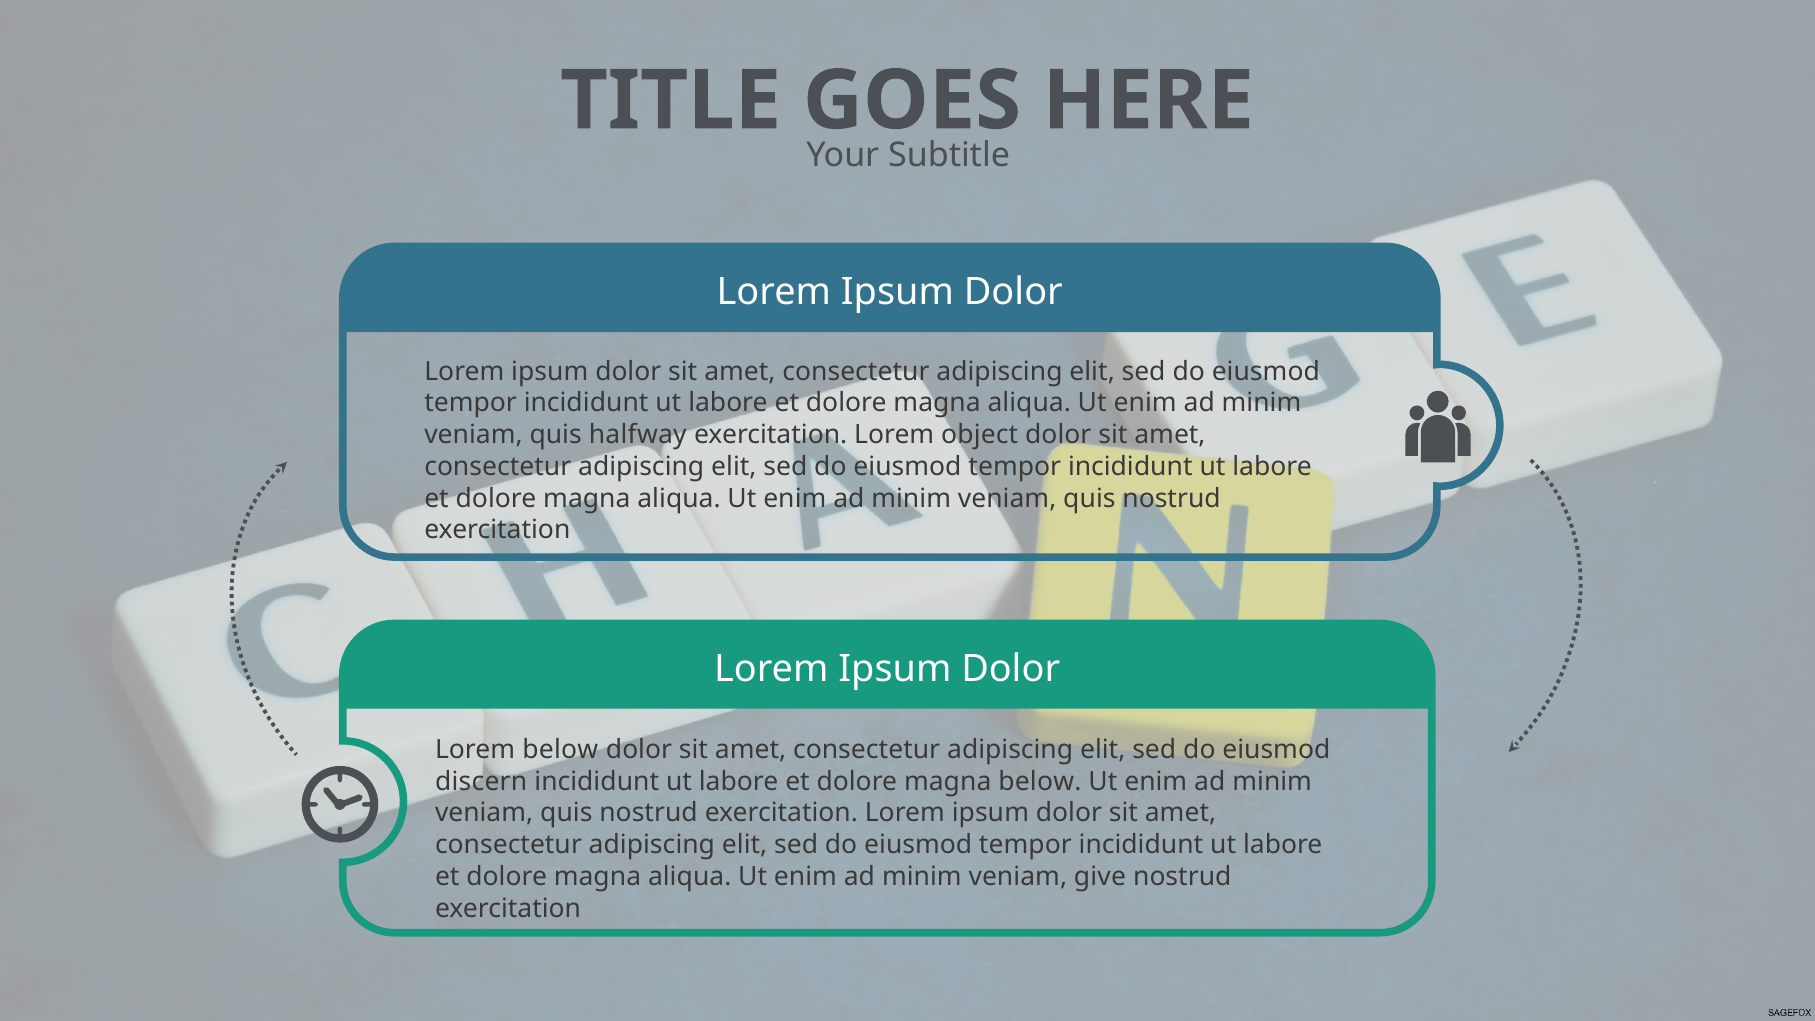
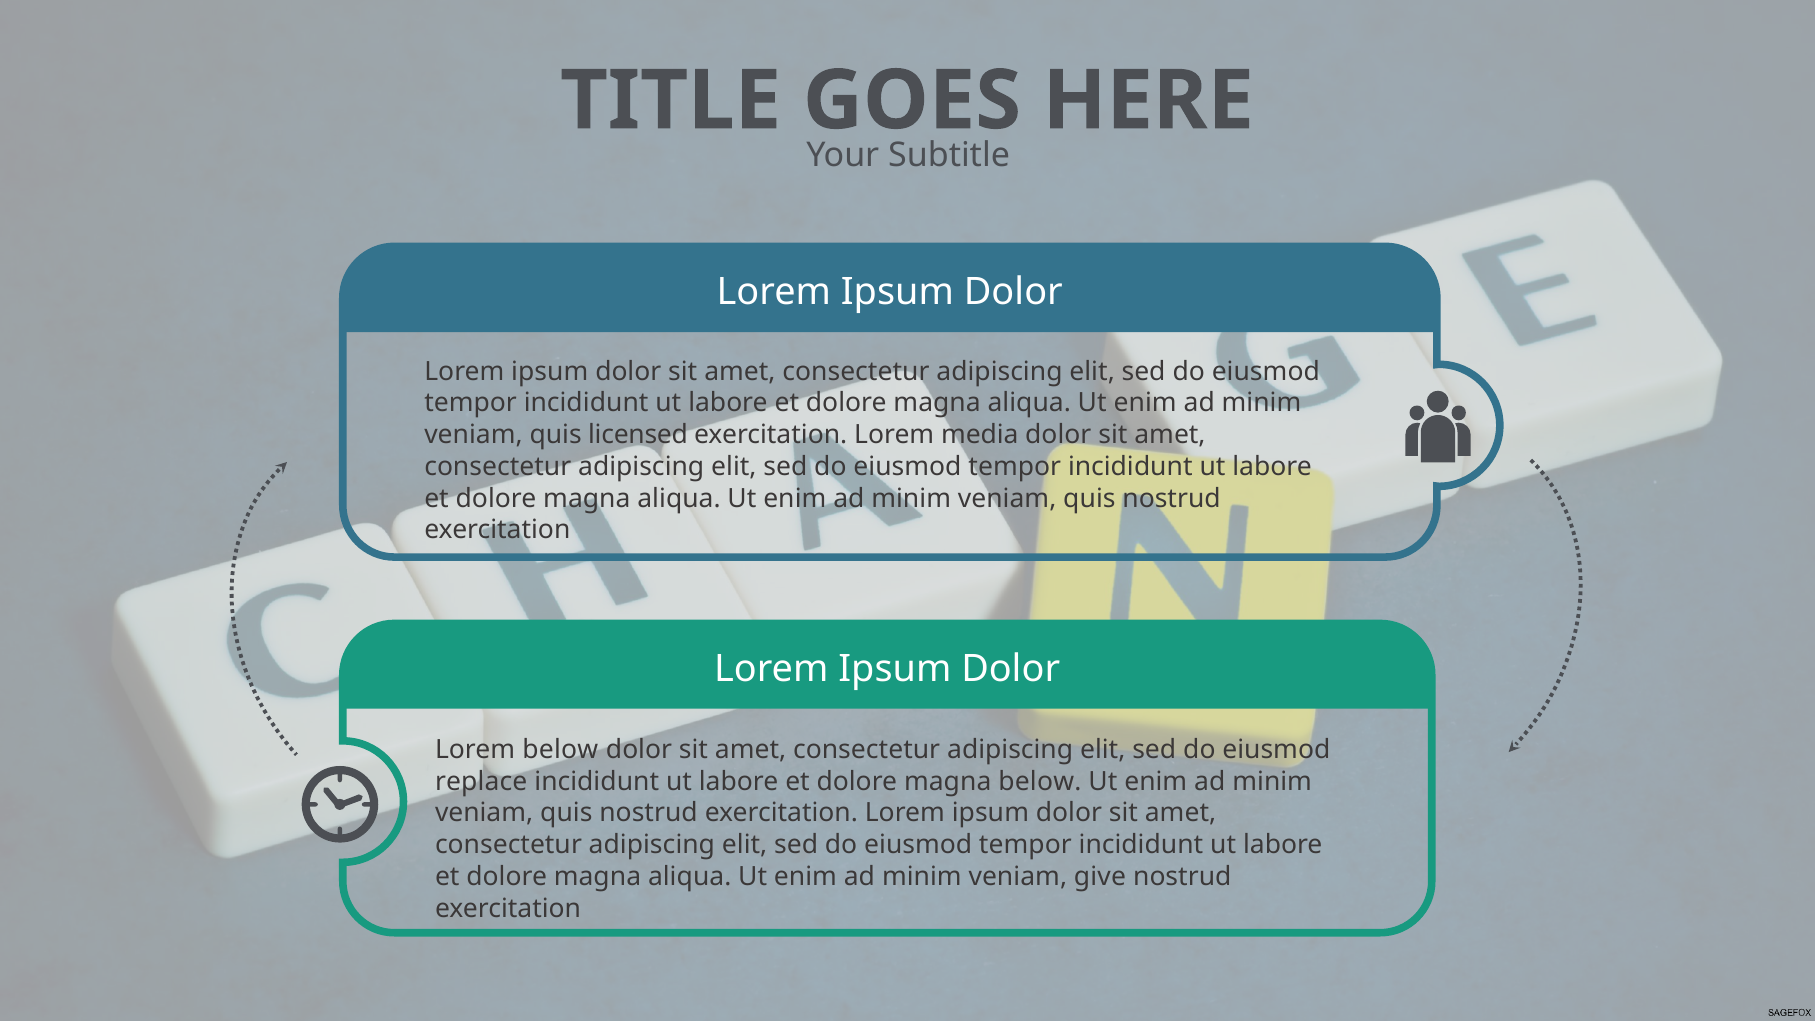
halfway: halfway -> licensed (638, 435)
object: object -> media (980, 435)
discern: discern -> replace (481, 781)
